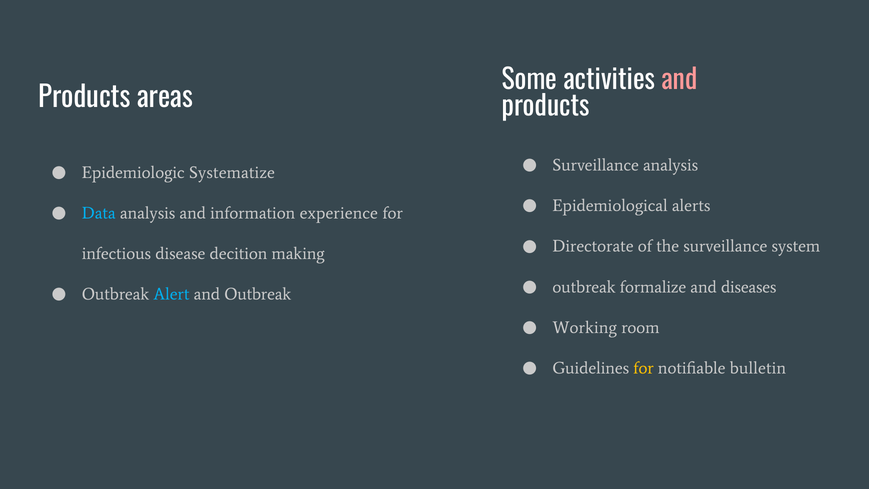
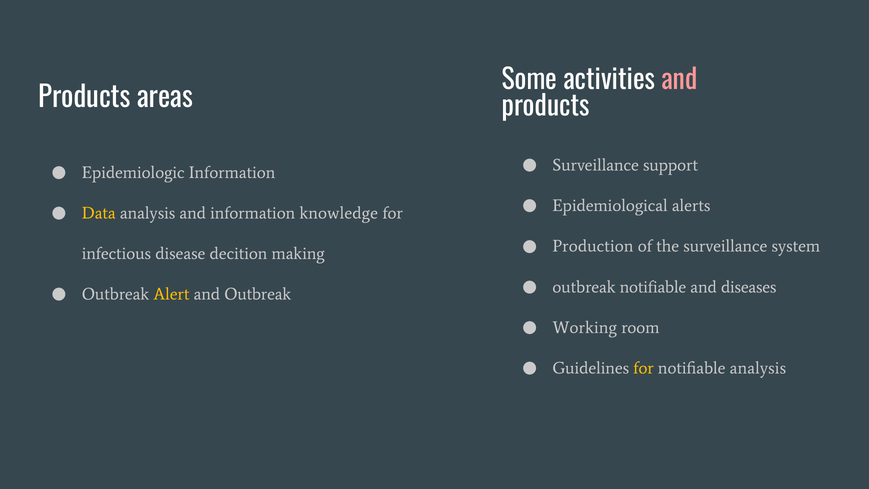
Surveillance analysis: analysis -> support (671, 165)
Epidemiologic Systematize: Systematize -> Information (232, 172)
Data colour: light blue -> yellow (99, 213)
experience: experience -> knowledge (339, 213)
Directorate: Directorate -> Production (593, 246)
outbreak formalize: formalize -> notifiable (653, 287)
Alert colour: light blue -> yellow (171, 294)
notifiable bulletin: bulletin -> analysis (758, 368)
